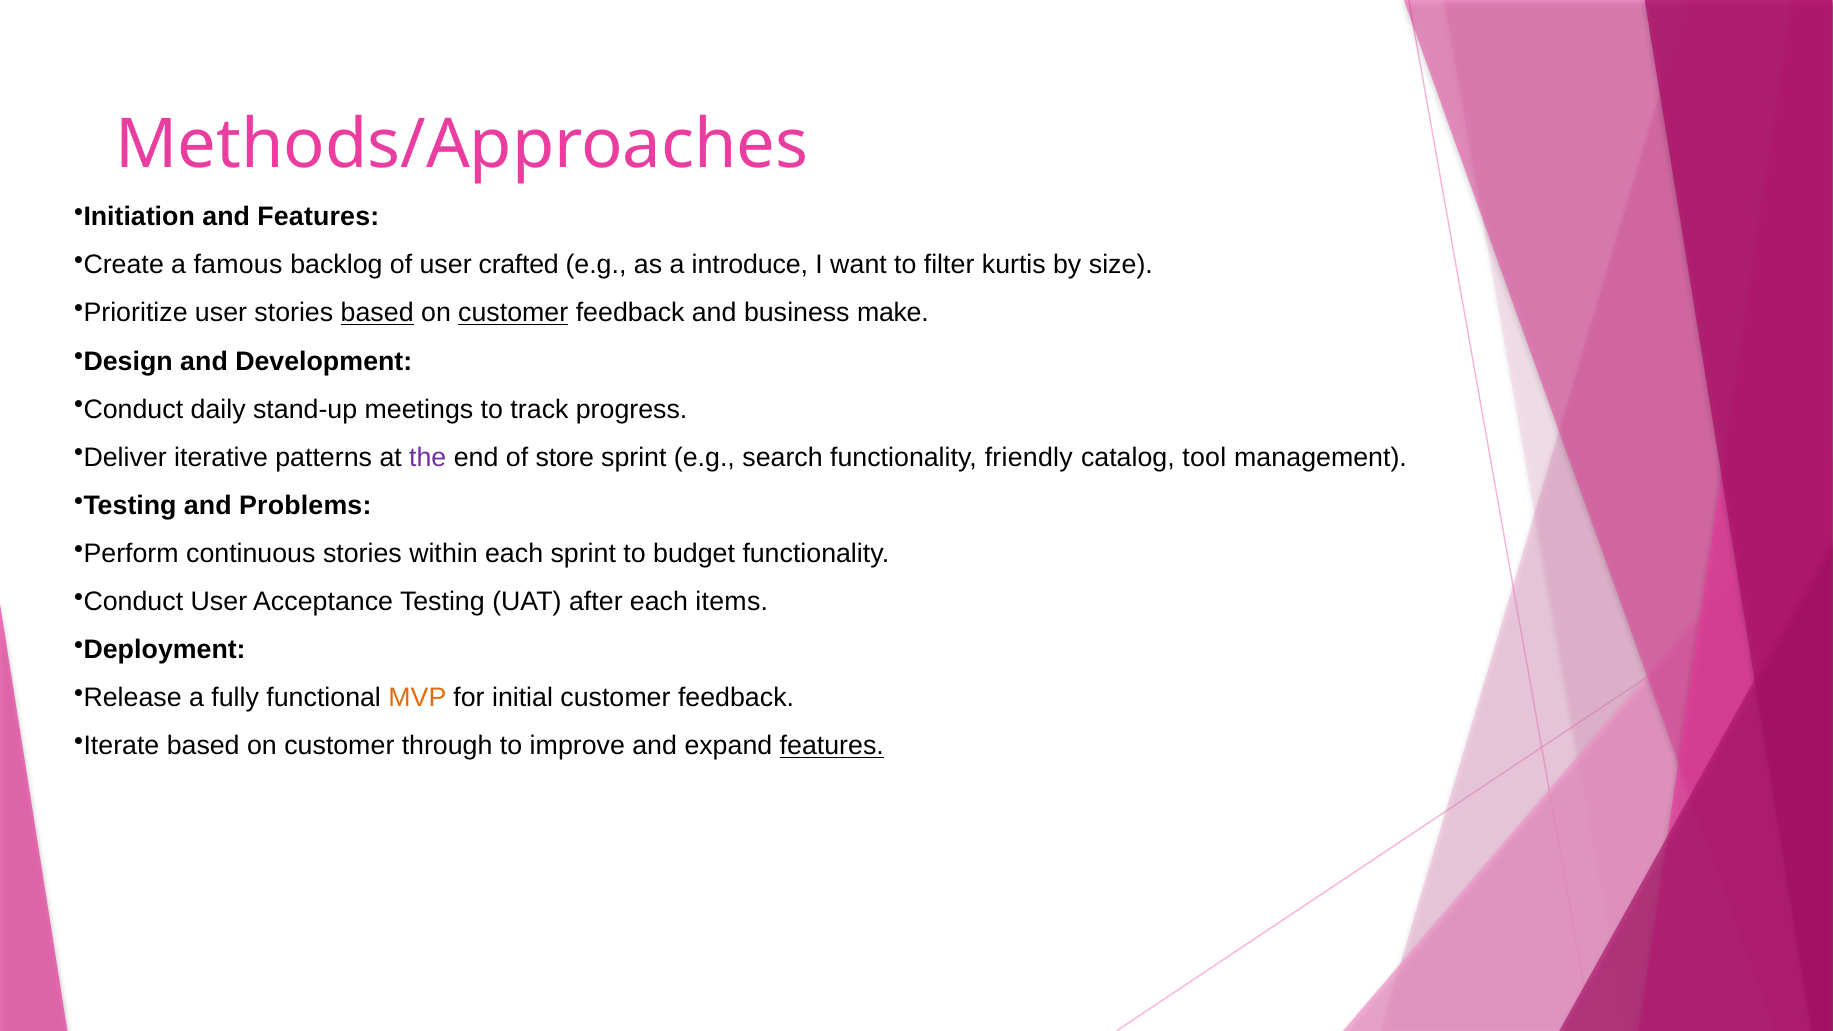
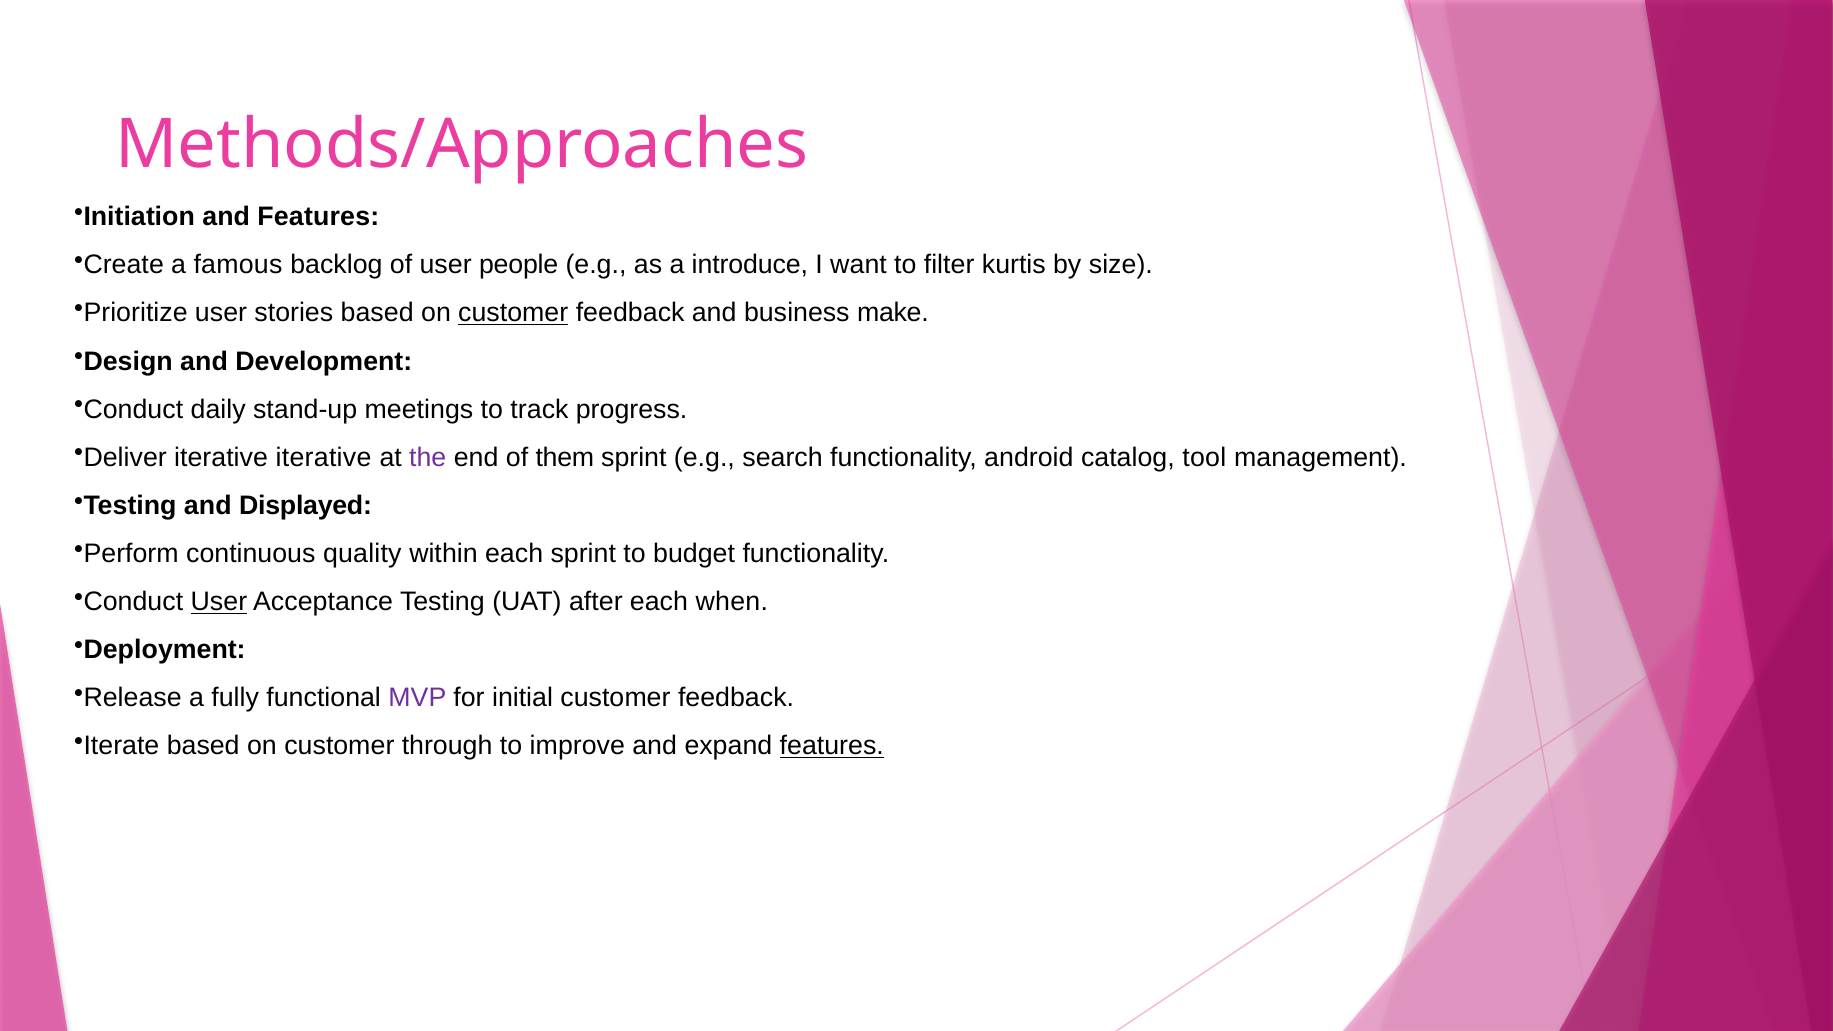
crafted: crafted -> people (519, 265)
based underline: present -> none (377, 313)
iterative patterns: patterns -> iterative (324, 458)
store: store -> them (565, 458)
friendly: friendly -> android (1029, 458)
Problems: Problems -> Displayed (306, 506)
continuous stories: stories -> quality (362, 554)
User underline: none -> present (219, 602)
items: items -> when (732, 602)
MVP colour: orange -> purple (417, 698)
